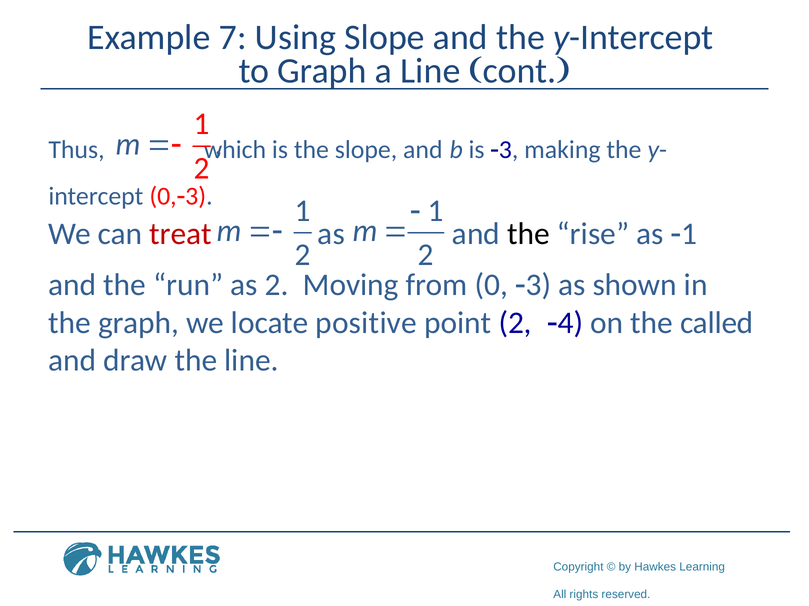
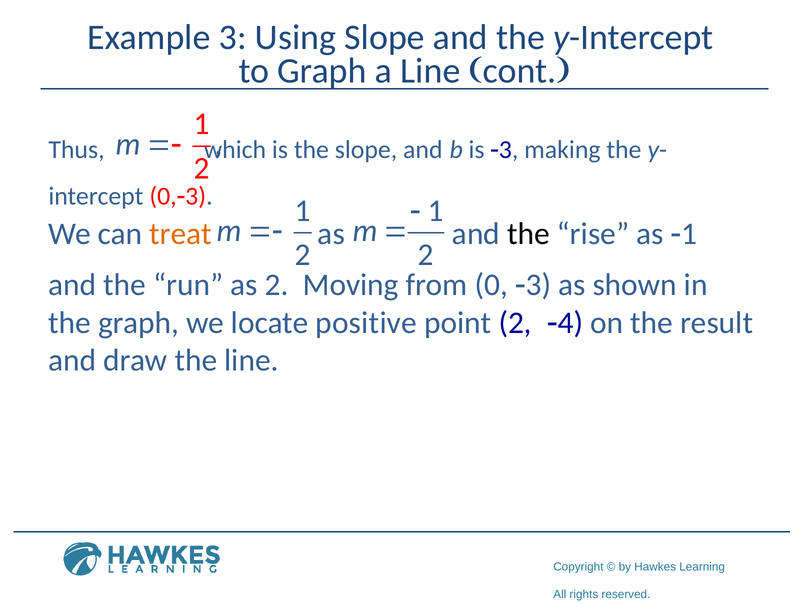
7: 7 -> 3 (233, 38)
treat colour: red -> orange (181, 234)
called: called -> result (717, 323)
